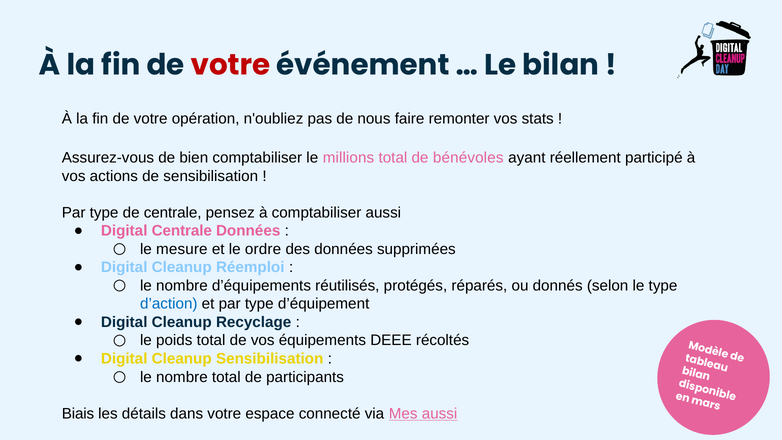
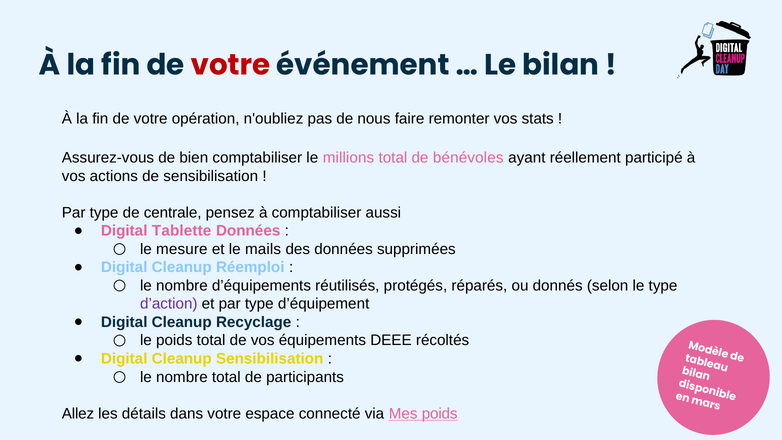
Digital Centrale: Centrale -> Tablette (182, 231)
ordre: ordre -> mails (263, 249)
d’action colour: blue -> purple (169, 304)
Biais: Biais -> Allez (78, 413)
Mes aussi: aussi -> poids (440, 413)
